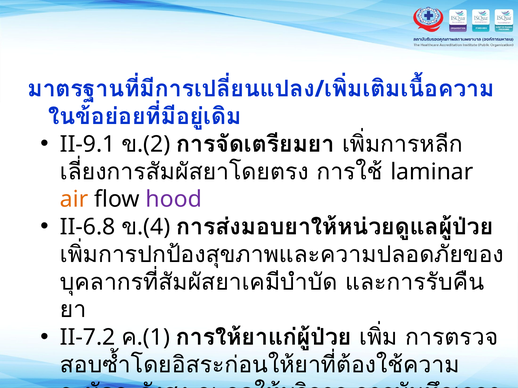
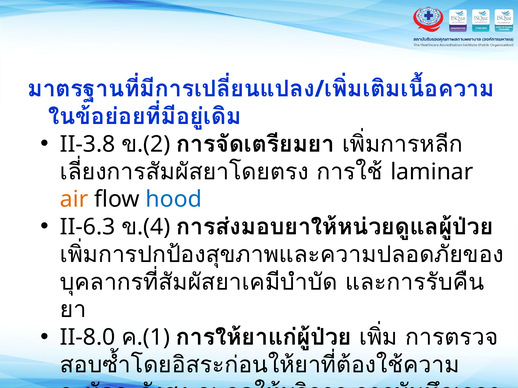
II-9.1: II-9.1 -> II-3.8 (88, 144)
hood colour: purple -> blue (174, 200)
II-6.8: II-6.8 -> II-6.3 (88, 227)
II-7.2: II-7.2 -> II-8.0 (88, 338)
